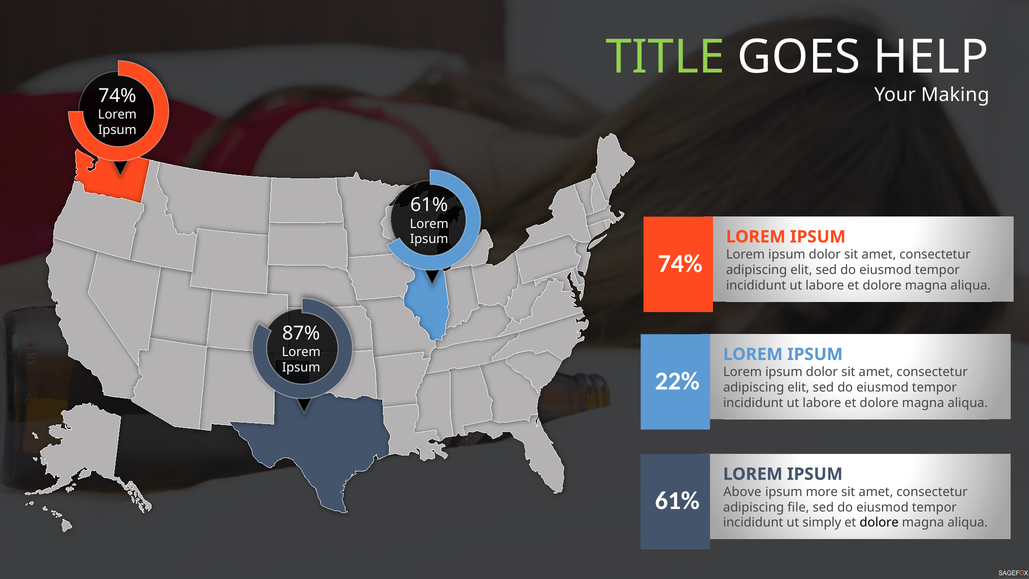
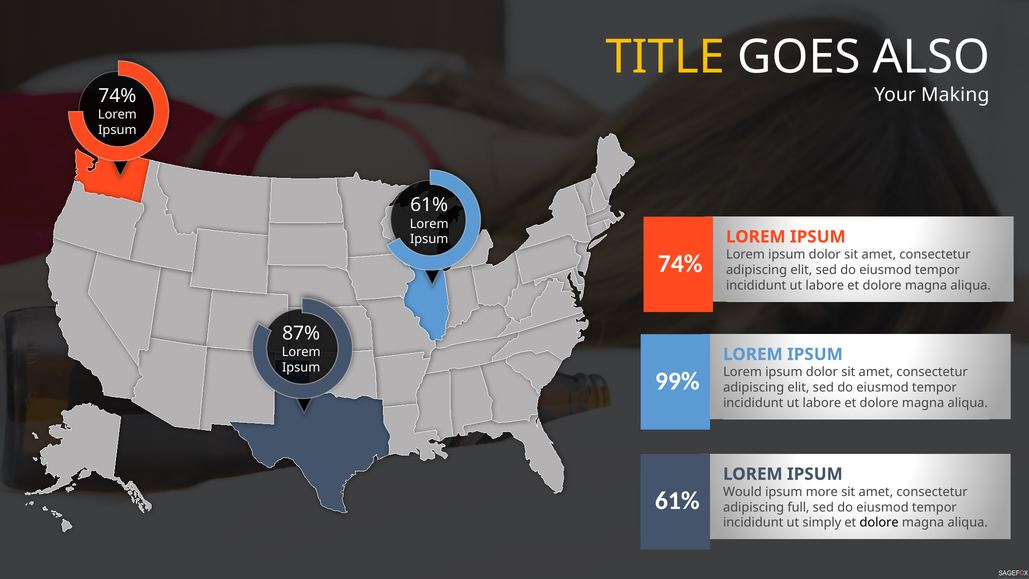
TITLE colour: light green -> yellow (665, 57)
HELP: HELP -> ALSO (931, 57)
22%: 22% -> 99% (677, 381)
Above: Above -> Would (742, 492)
file: file -> full (798, 507)
